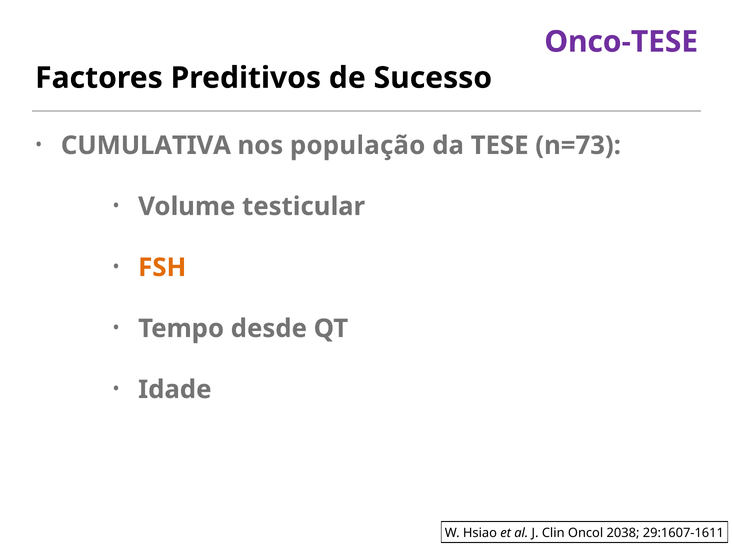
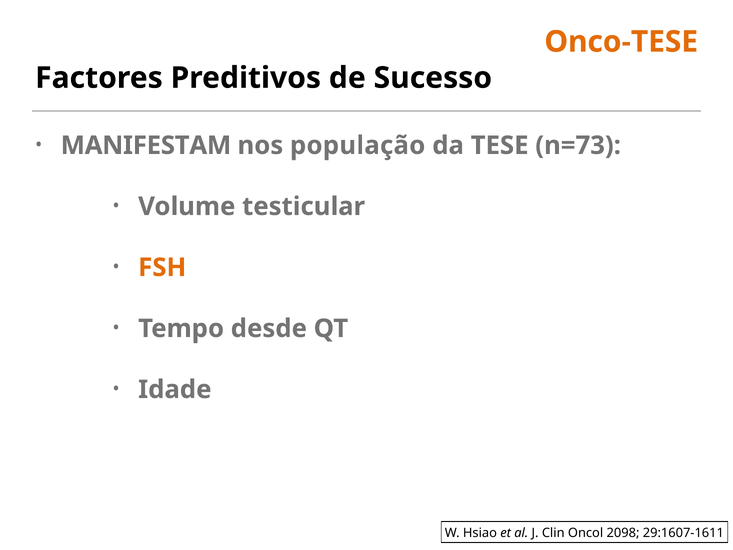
Onco-TESE colour: purple -> orange (621, 42)
CUMULATIVA: CUMULATIVA -> MANIFESTAM (146, 145)
2038: 2038 -> 2098 (623, 533)
